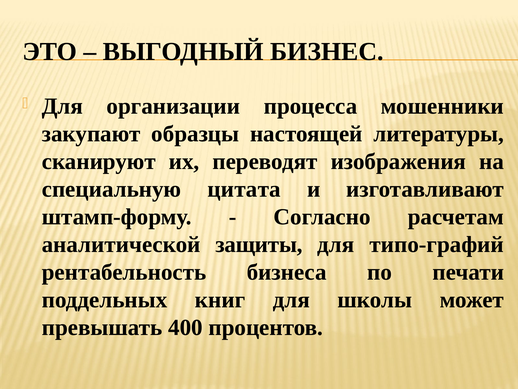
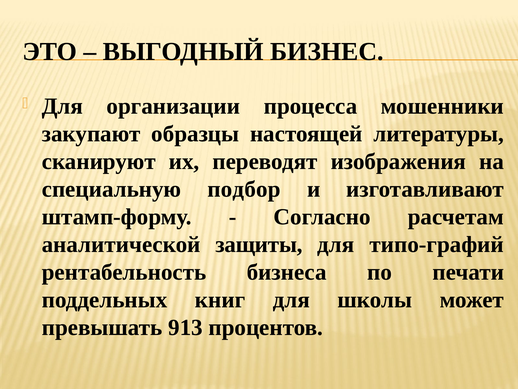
цитата: цитата -> подбор (244, 189)
400: 400 -> 913 (185, 327)
